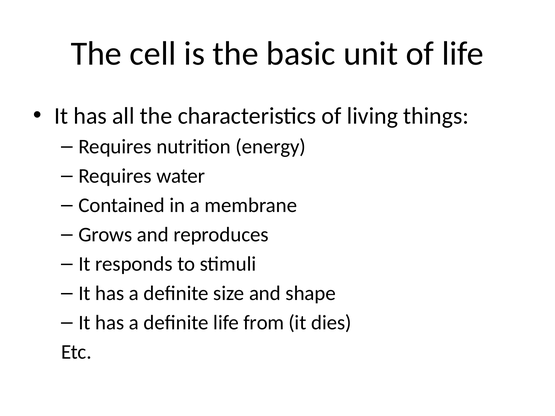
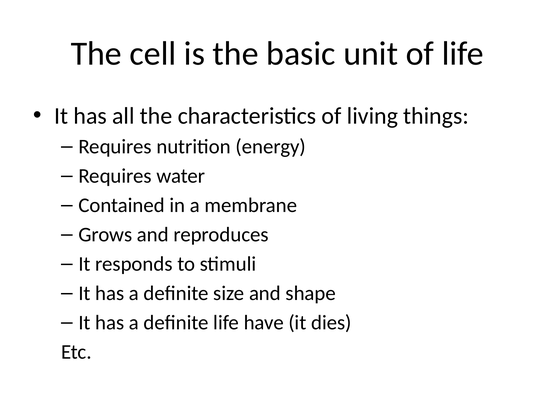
from: from -> have (264, 323)
